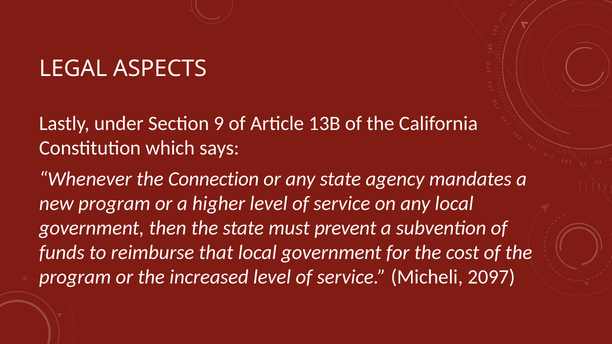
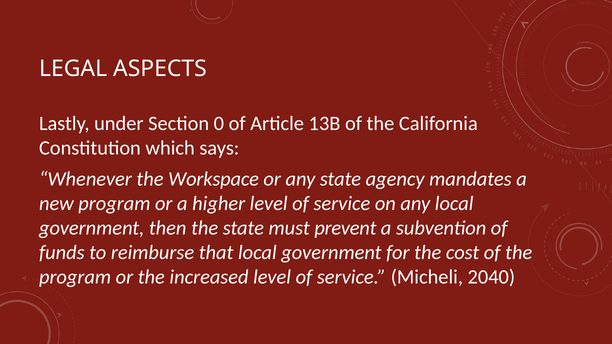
9: 9 -> 0 (219, 124)
Connection: Connection -> Workspace (214, 179)
2097: 2097 -> 2040 (491, 277)
